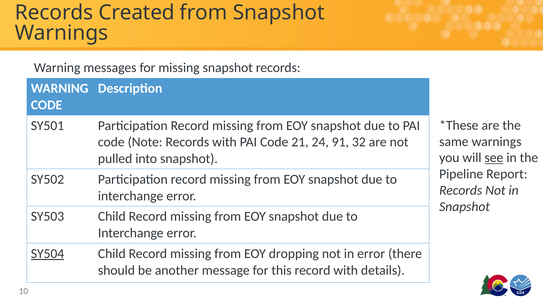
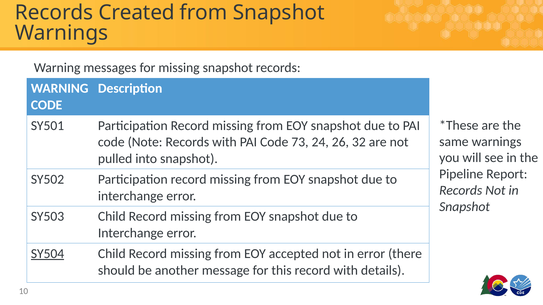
21: 21 -> 73 (300, 142)
91: 91 -> 26 (340, 142)
see underline: present -> none (494, 158)
dropping: dropping -> accepted (294, 254)
